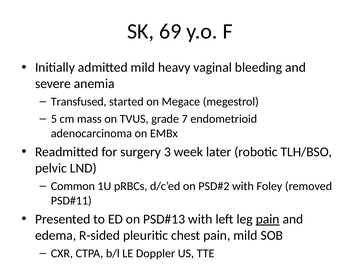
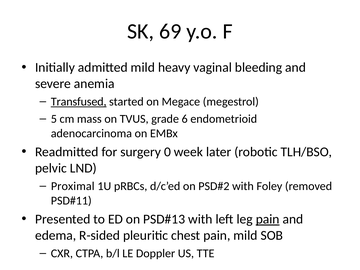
Transfused underline: none -> present (79, 102)
7: 7 -> 6 (185, 119)
3: 3 -> 0 (167, 152)
Common: Common -> Proximal (73, 186)
